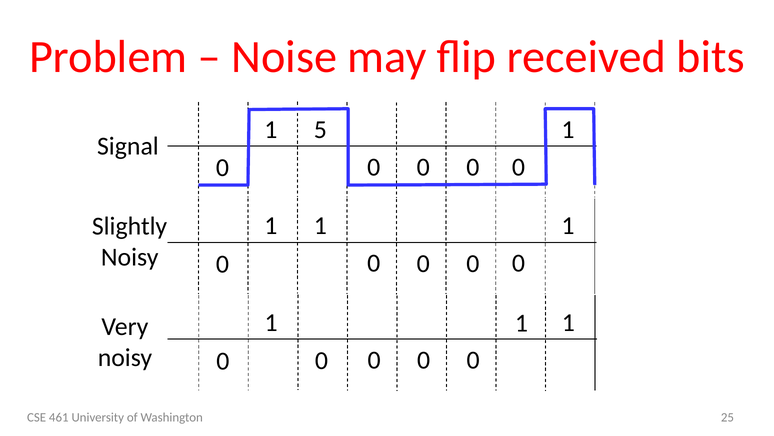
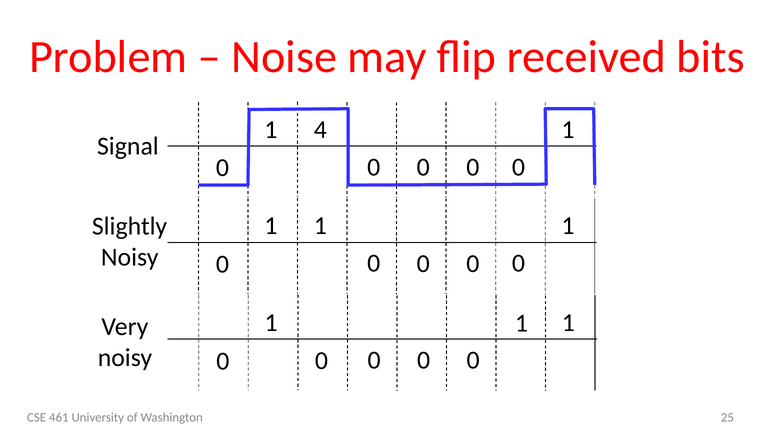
5: 5 -> 4 (320, 129)
